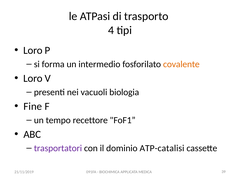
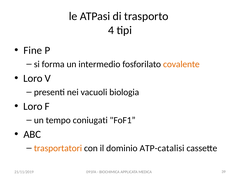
Loro: Loro -> Fine (33, 50)
Fine: Fine -> Loro (33, 106)
recettore: recettore -> coniugati (90, 120)
trasportatori colour: purple -> orange (58, 148)
